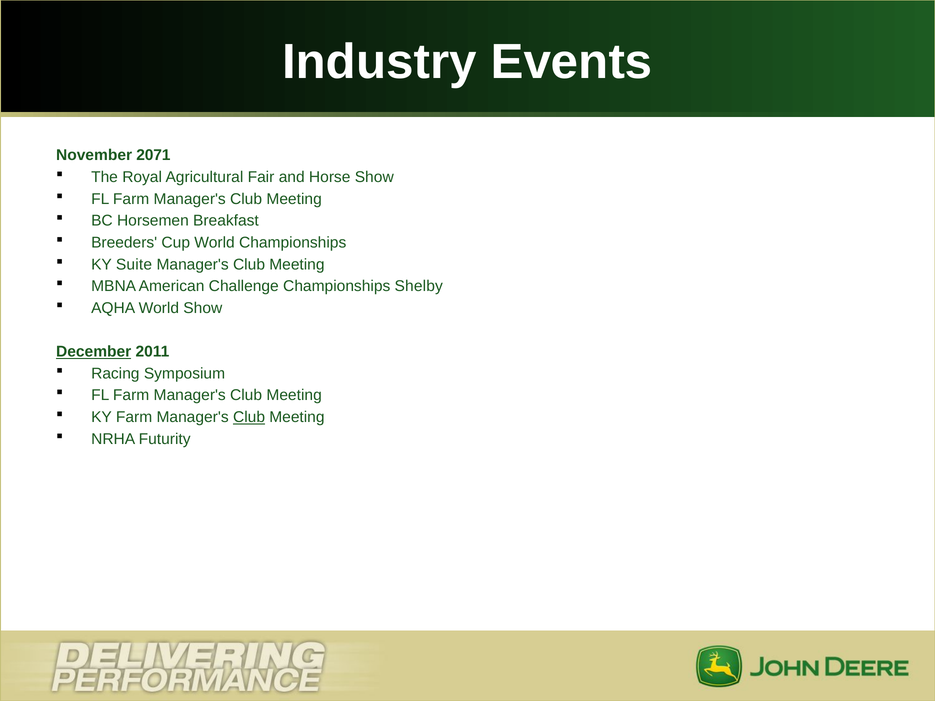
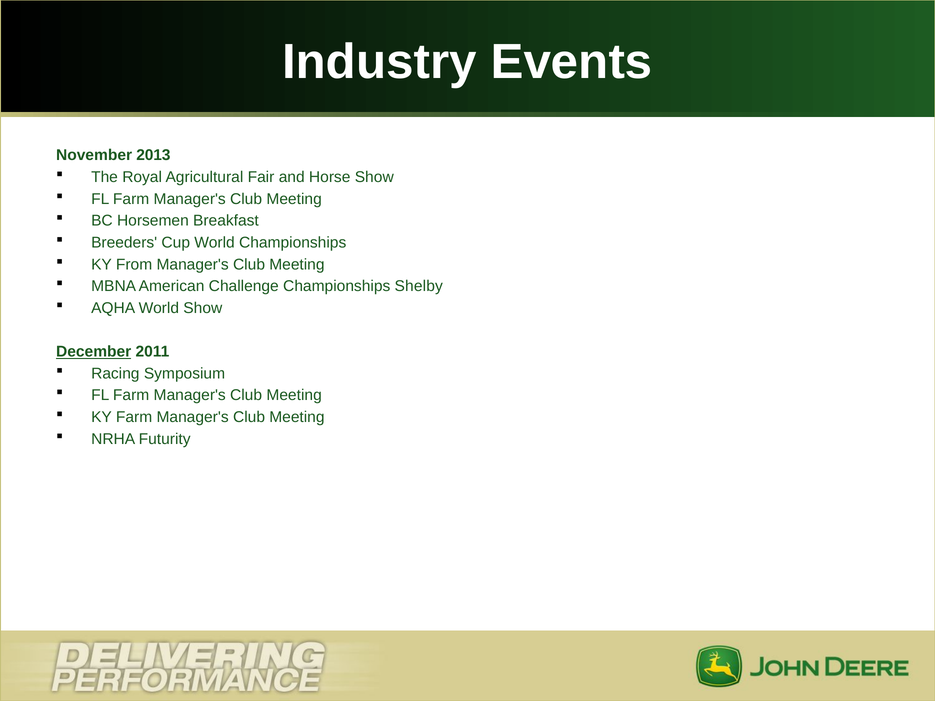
2071: 2071 -> 2013 (153, 155)
Suite: Suite -> From (134, 265)
Club underline: present -> none (249, 417)
